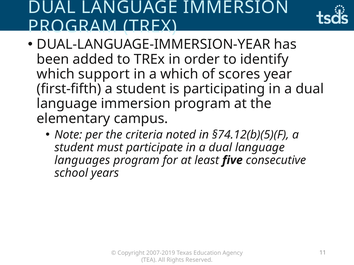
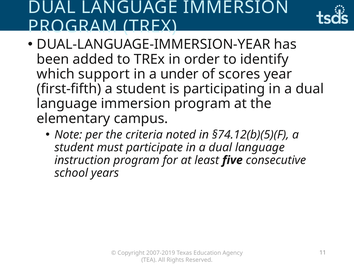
a which: which -> under (179, 74)
languages: languages -> instruction (82, 160)
